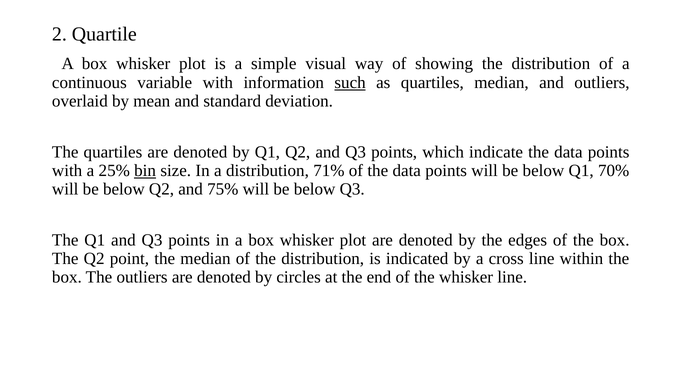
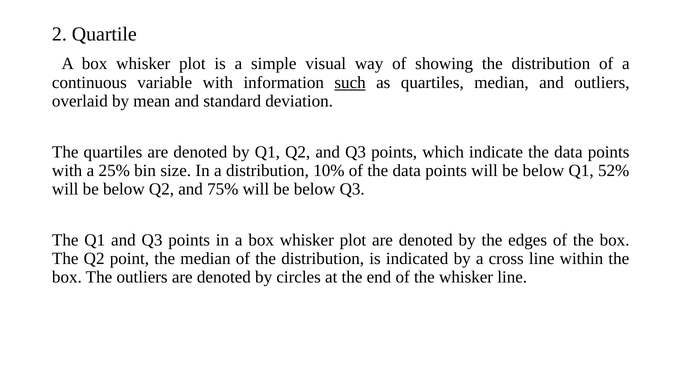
bin underline: present -> none (145, 170)
71%: 71% -> 10% (329, 170)
70%: 70% -> 52% (614, 170)
